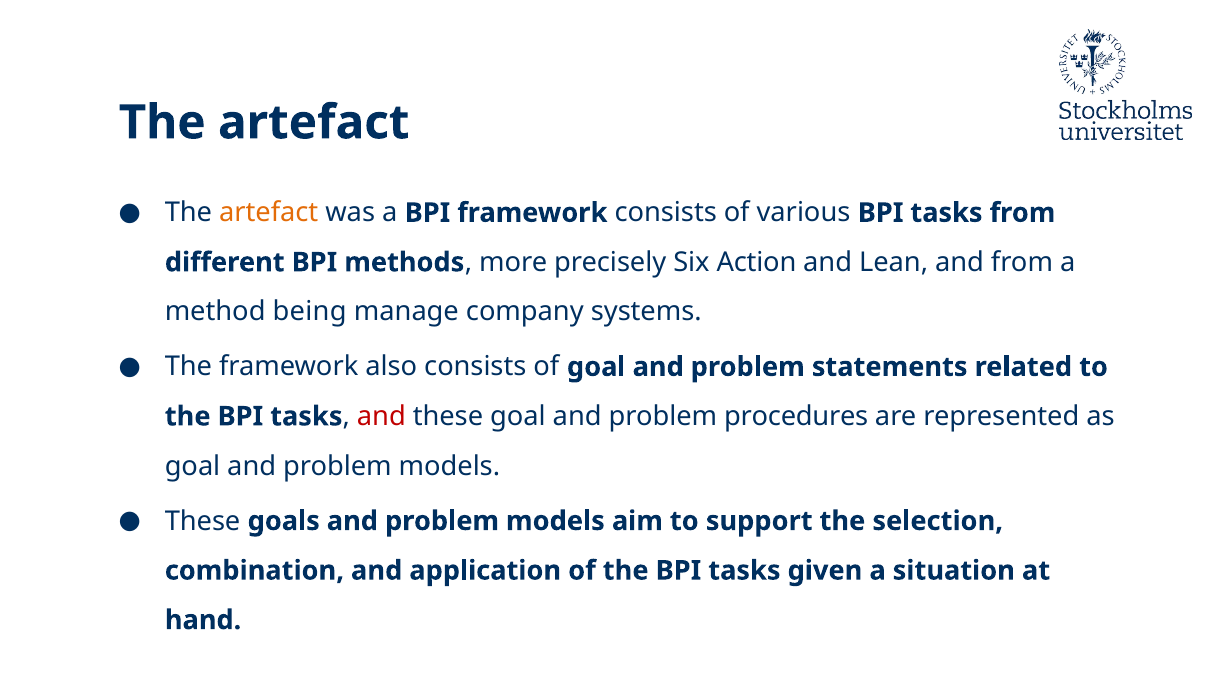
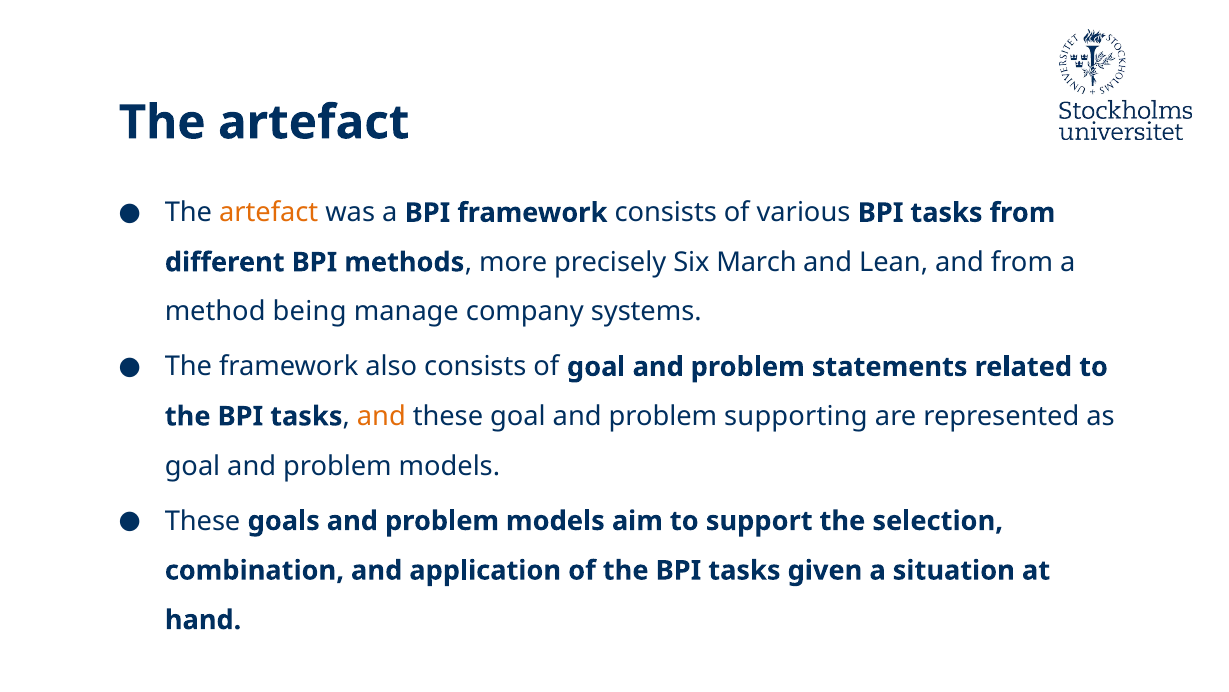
Action: Action -> March (757, 262)
and colour: red -> orange (381, 416)
procedures: procedures -> supporting (796, 416)
